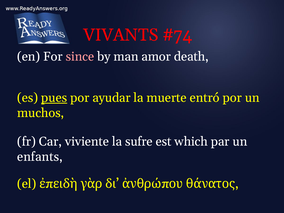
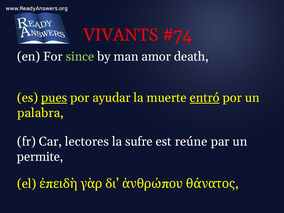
since colour: pink -> light green (80, 57)
entró underline: none -> present (205, 98)
muchos: muchos -> palabra (41, 113)
viviente: viviente -> lectores (87, 142)
which: which -> reúne (191, 142)
enfants: enfants -> permite (40, 157)
